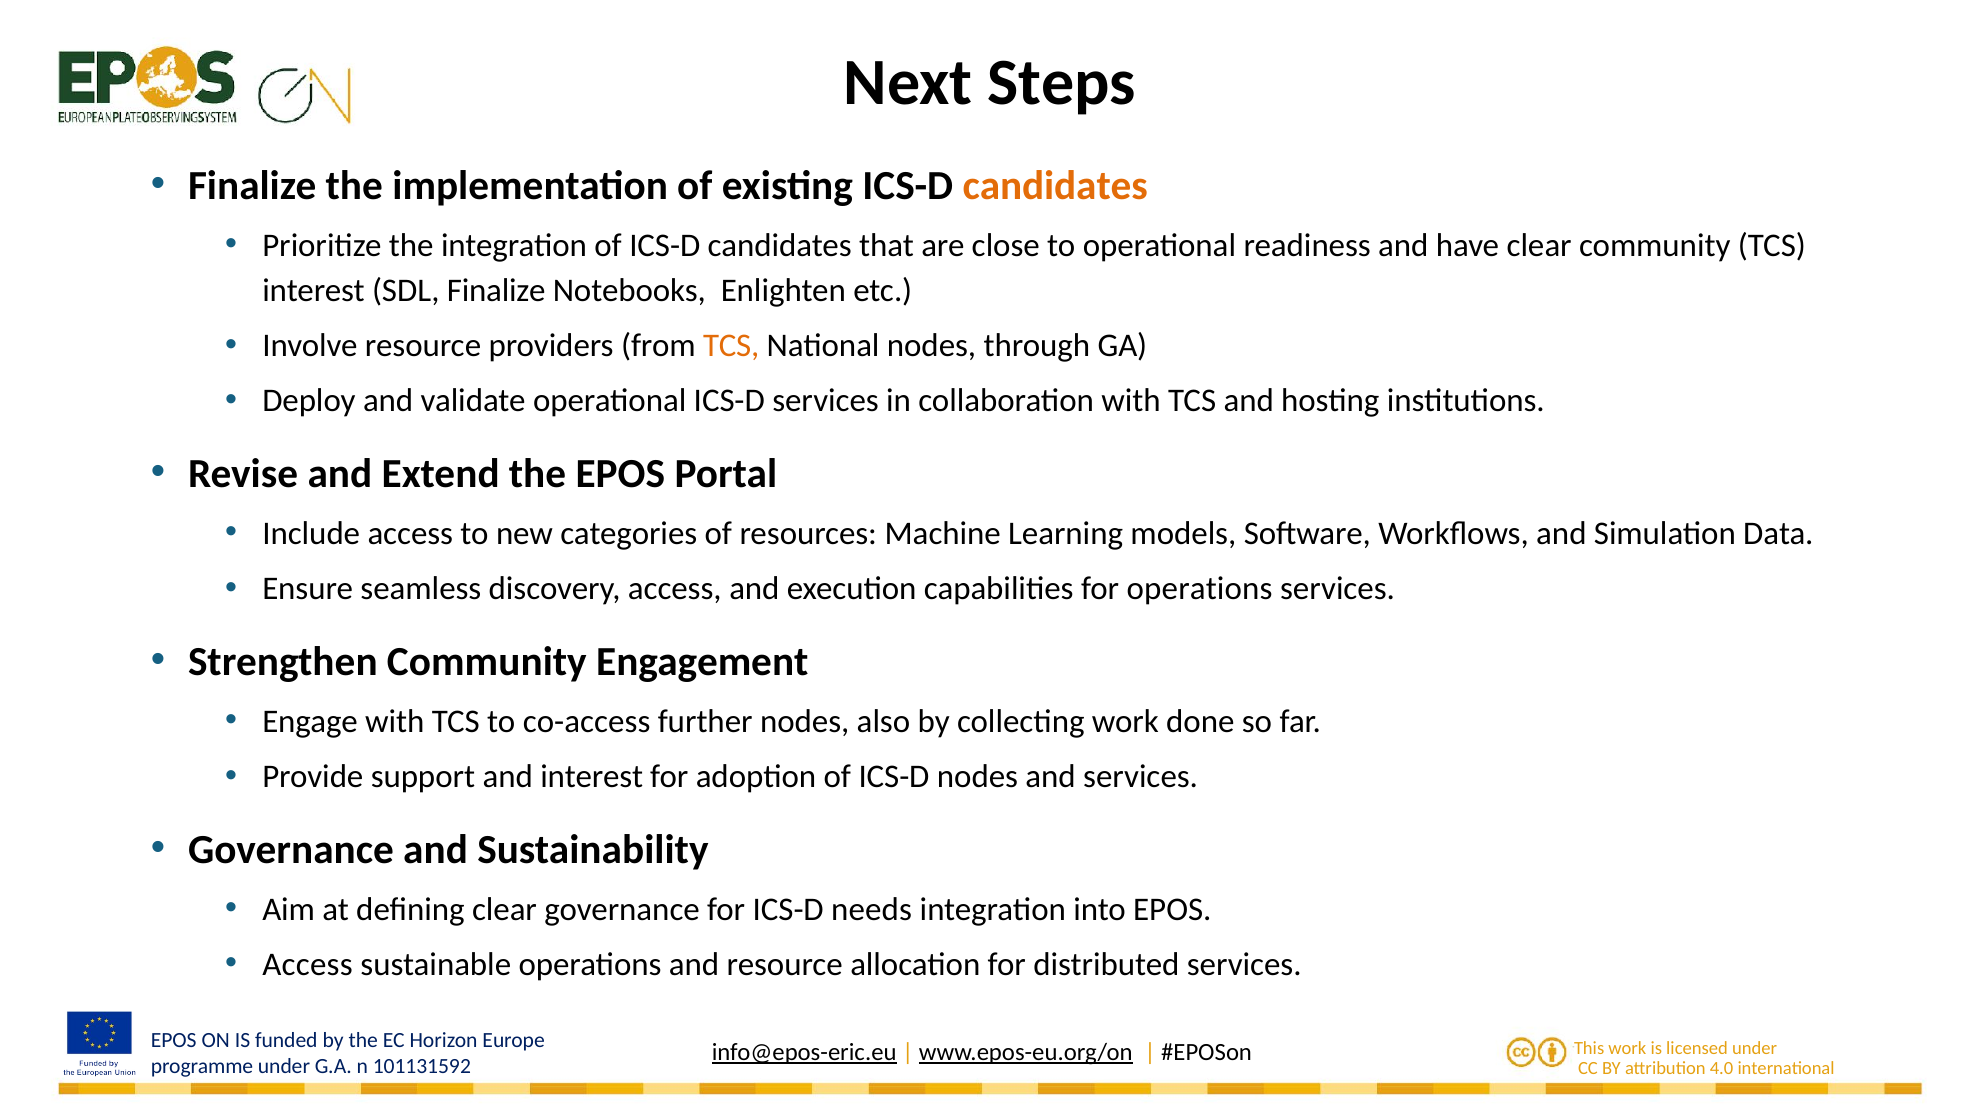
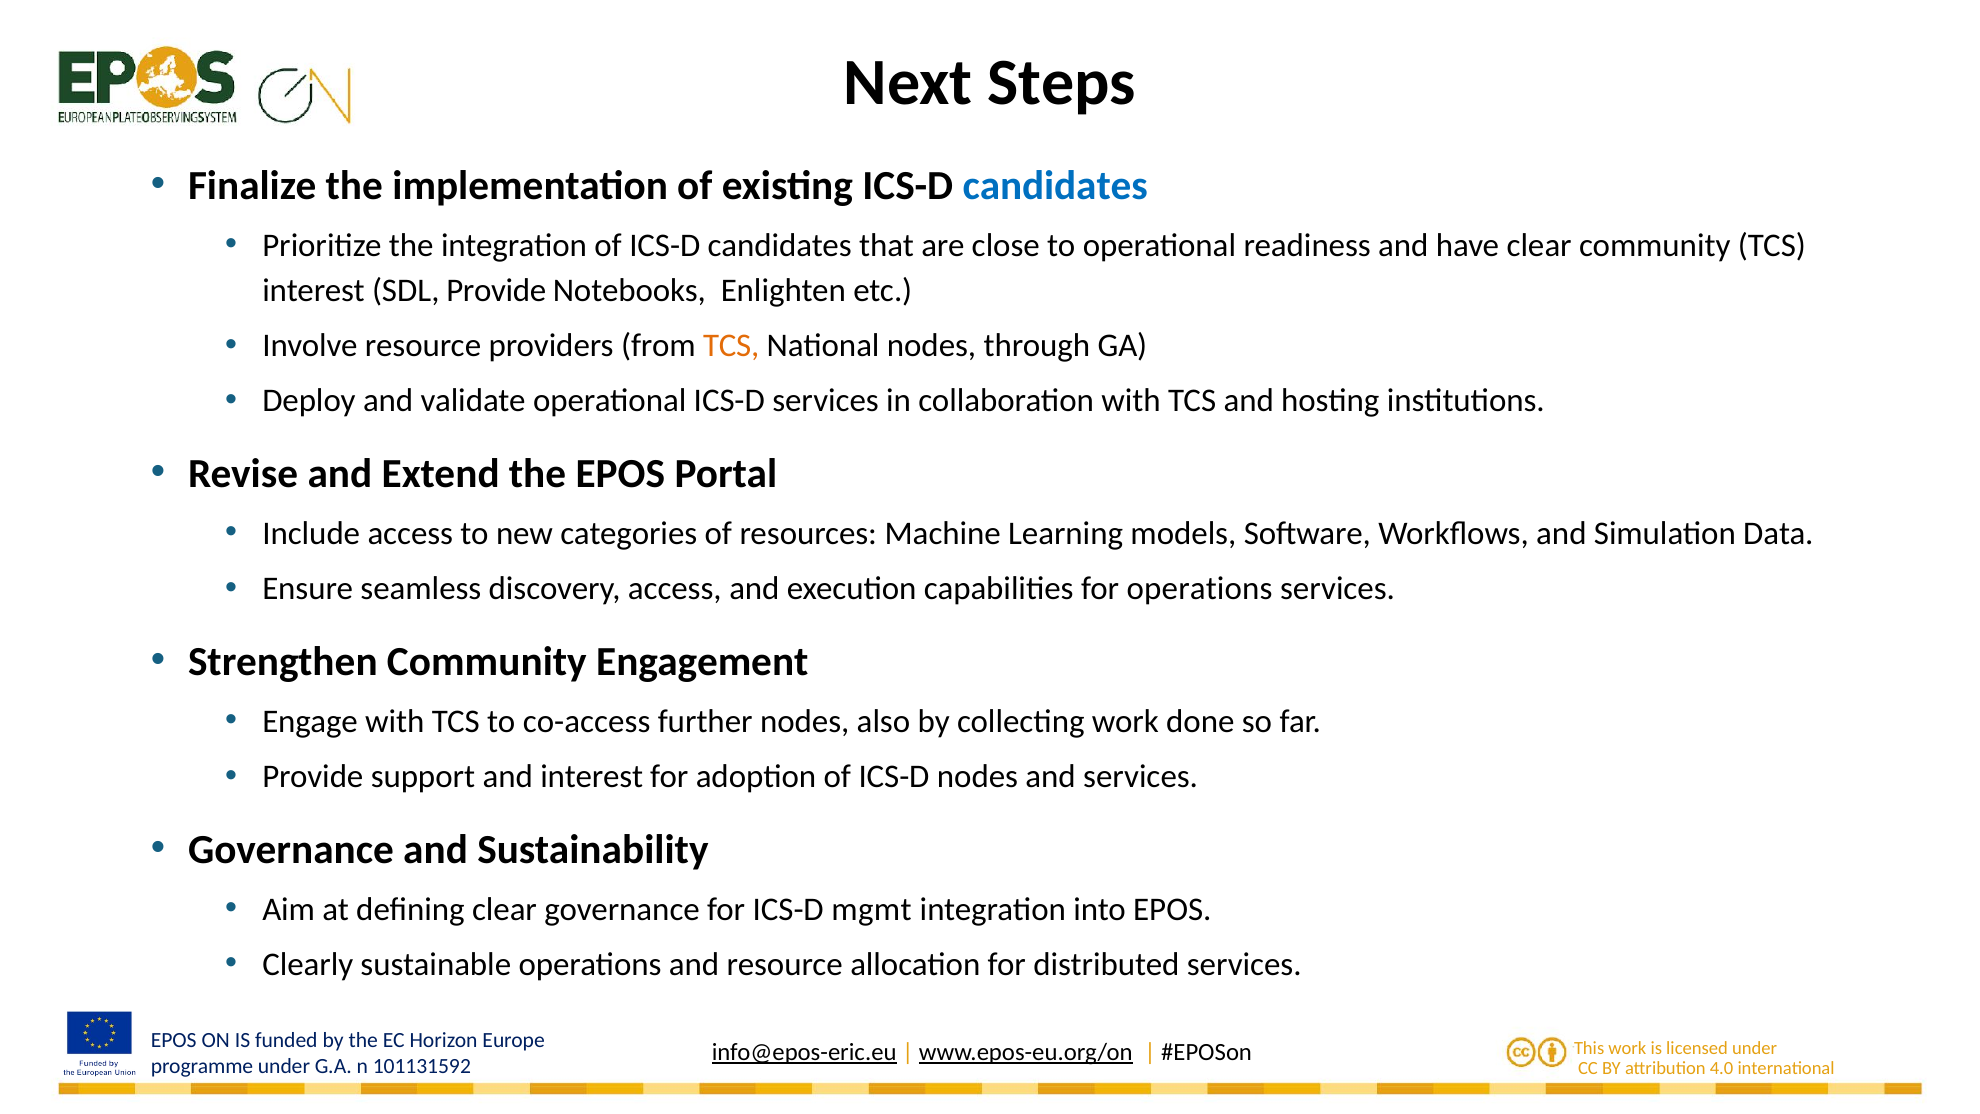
candidates colour: orange -> blue (1055, 185)
SDL Finalize: Finalize -> Provide (496, 290)
needs: needs -> mgmt (872, 909)
Access: Access -> Clearly (308, 964)
